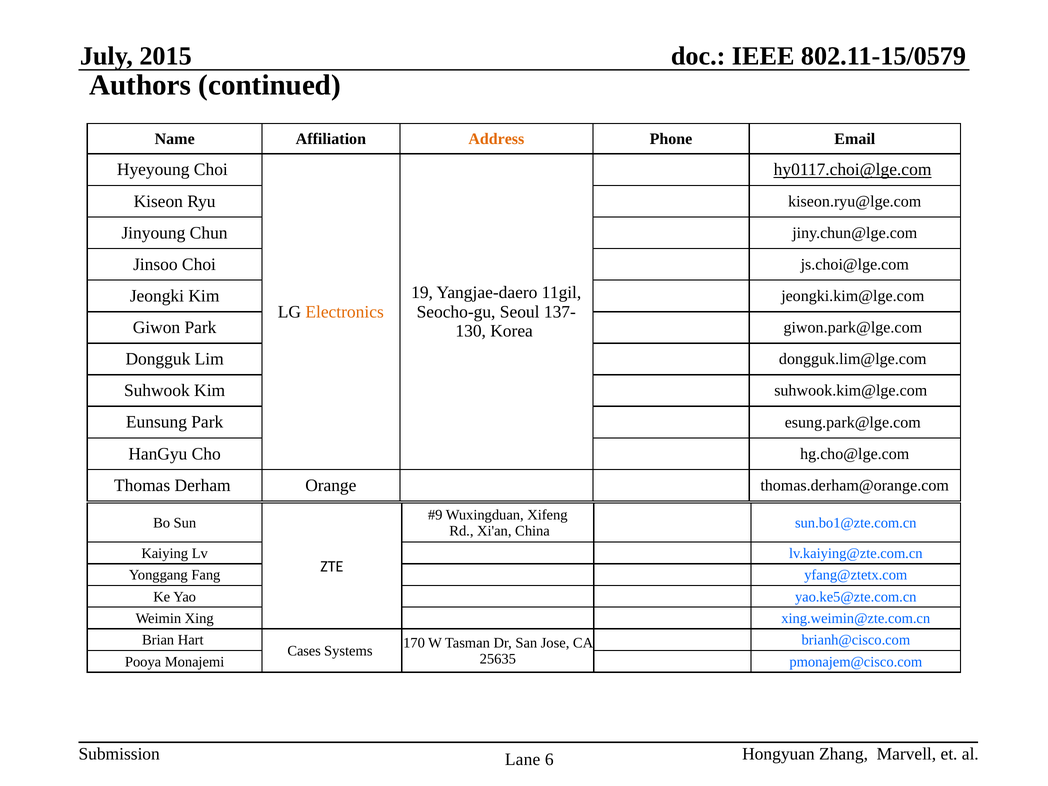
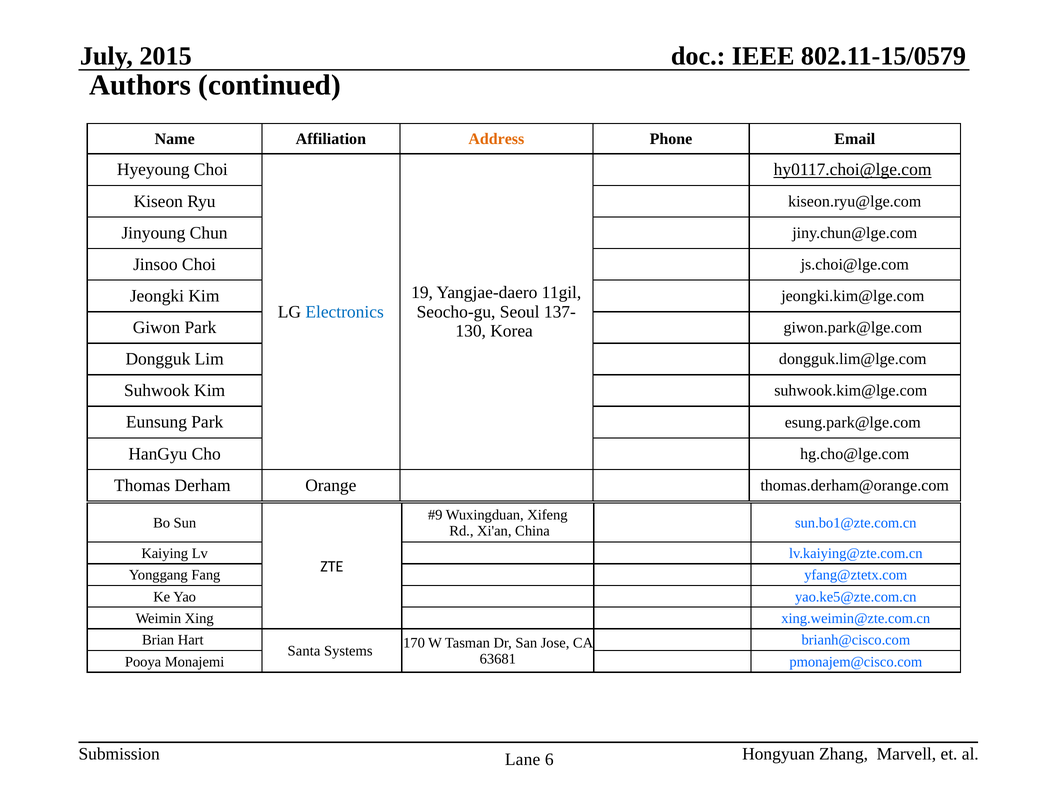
Electronics colour: orange -> blue (345, 312)
Cases: Cases -> Santa (304, 651)
25635: 25635 -> 63681 (498, 659)
